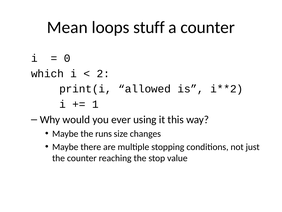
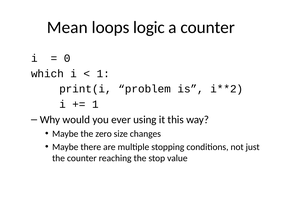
stuff: stuff -> logic (149, 27)
2: 2 -> 1 (103, 73)
allowed: allowed -> problem (145, 89)
runs: runs -> zero (104, 133)
